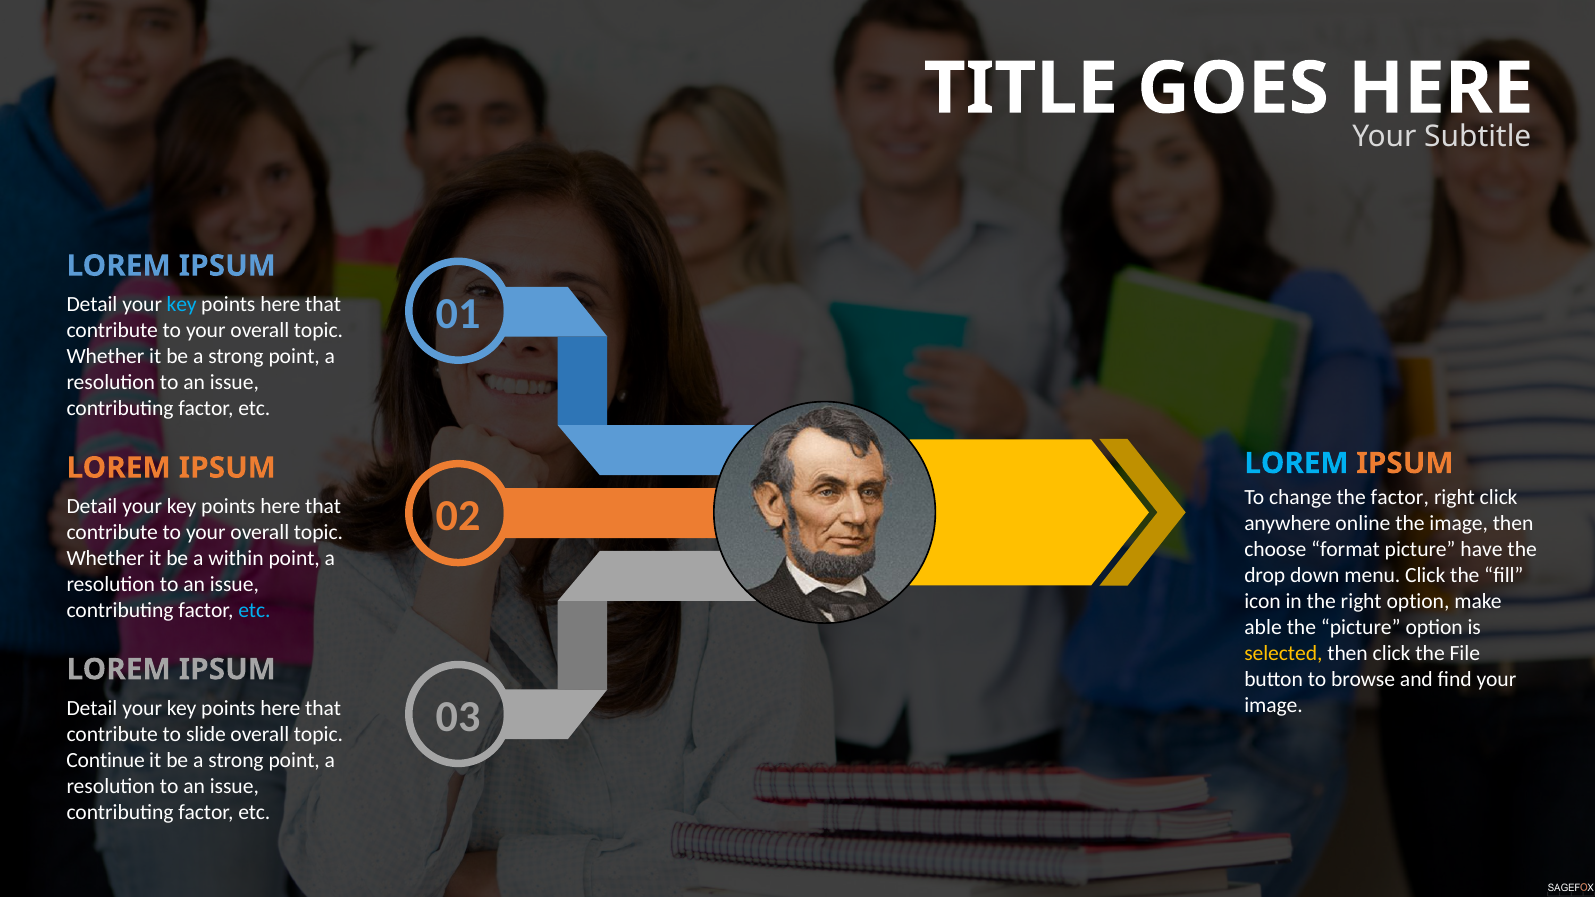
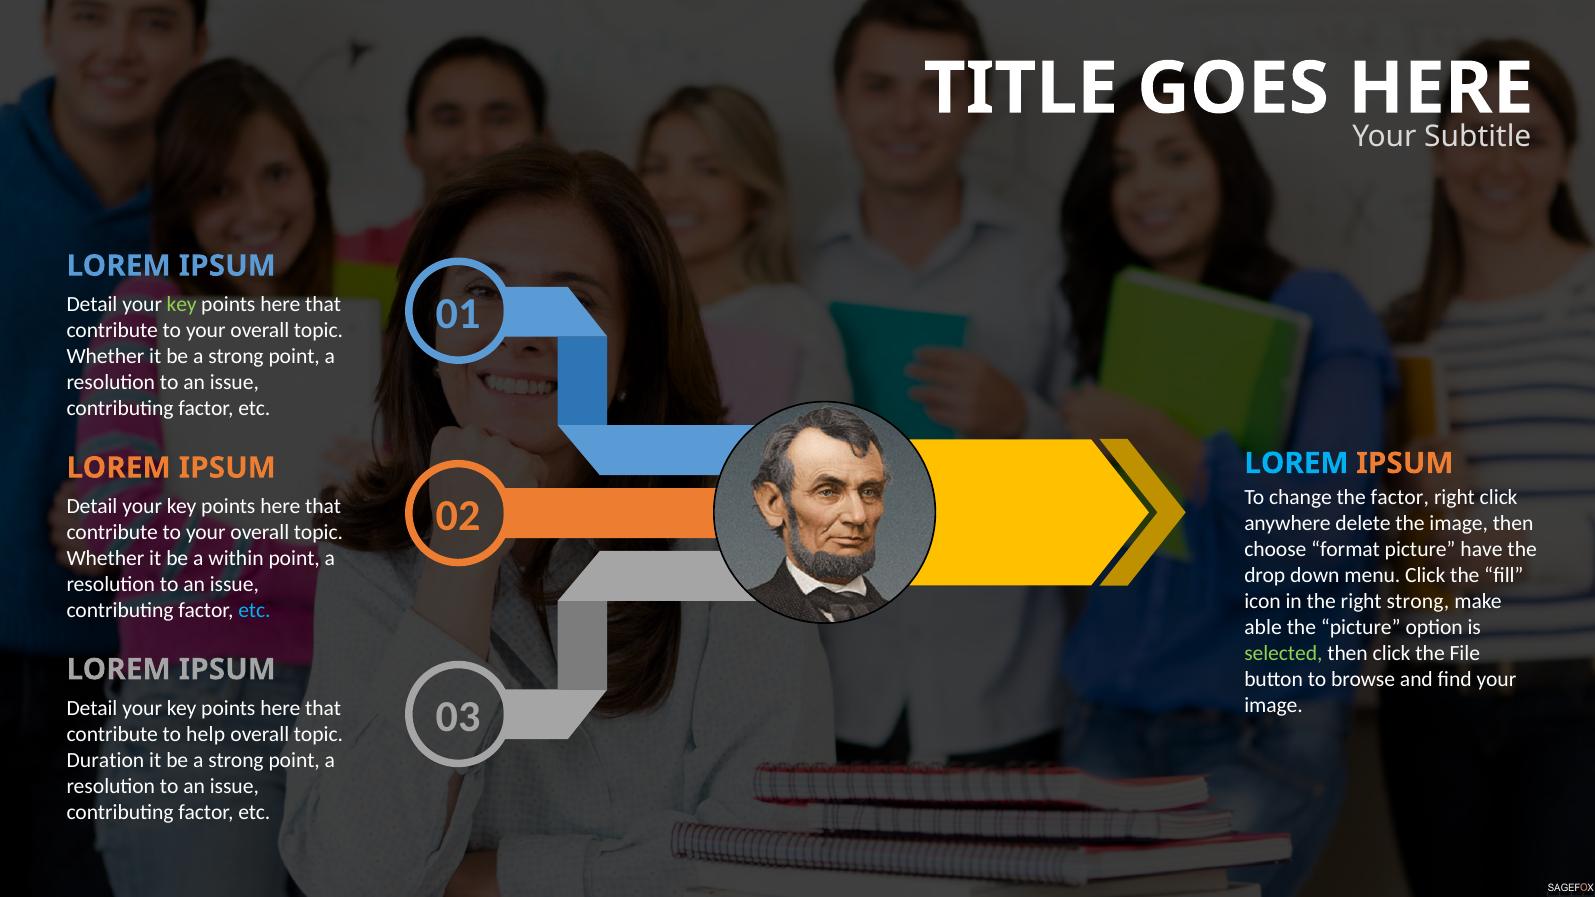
key colour: light blue -> light green (182, 305)
online: online -> delete (1363, 524)
right option: option -> strong (1418, 601)
selected colour: yellow -> light green (1283, 653)
slide: slide -> help (206, 734)
Continue: Continue -> Duration (105, 760)
